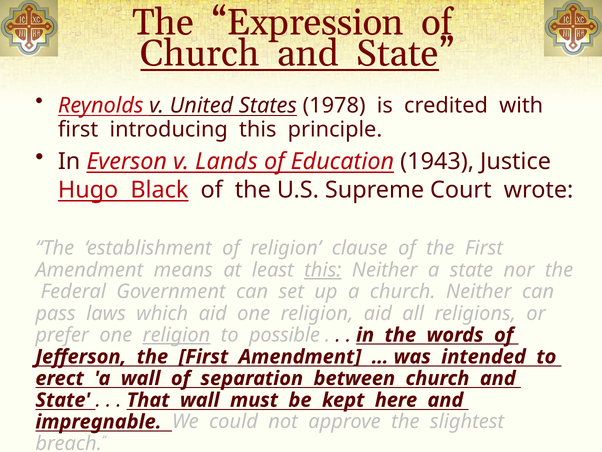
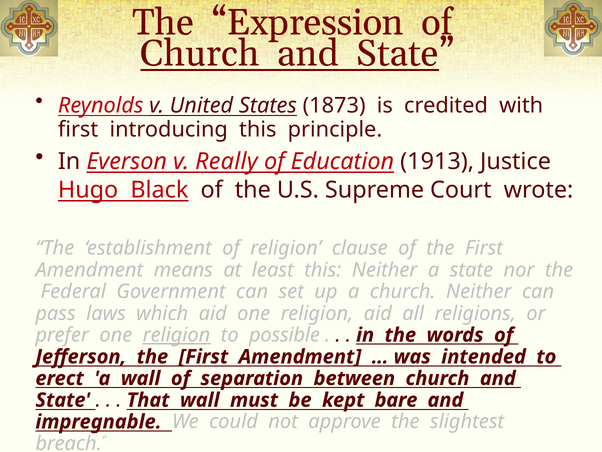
1978: 1978 -> 1873 (334, 105)
Lands: Lands -> Really (226, 161)
1943: 1943 -> 1913 (437, 161)
this underline: present -> none (323, 270)
here: here -> bare (396, 400)
